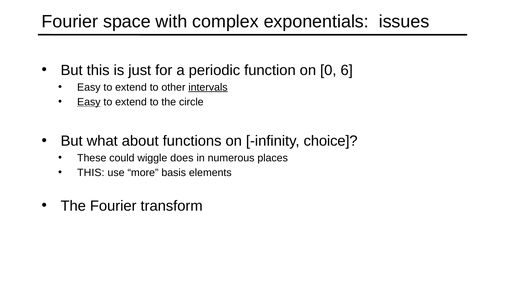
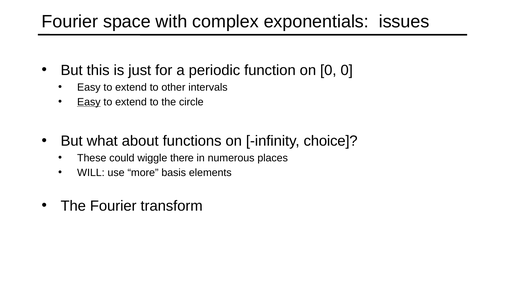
0 6: 6 -> 0 (347, 70)
intervals underline: present -> none (208, 87)
does: does -> there (182, 158)
THIS: THIS -> WILL (91, 173)
